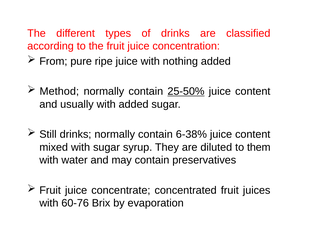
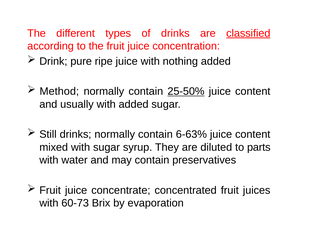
classified underline: none -> present (248, 33)
From: From -> Drink (53, 61)
6-38%: 6-38% -> 6-63% (191, 134)
them: them -> parts (259, 147)
60-76: 60-76 -> 60-73 (75, 203)
